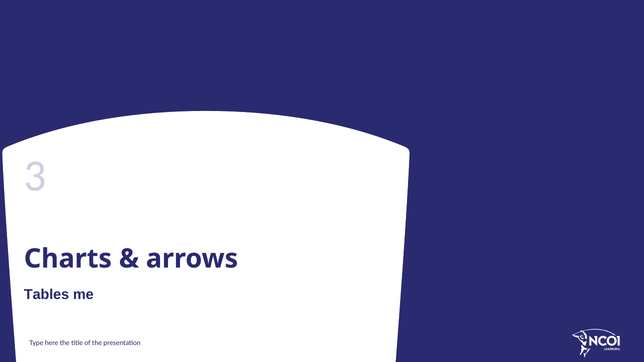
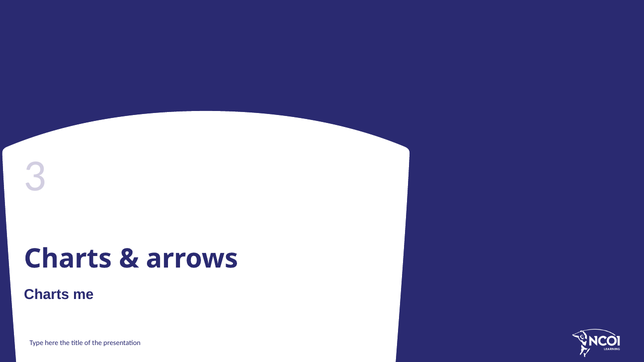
Tables: Tables -> Charts (47, 295)
